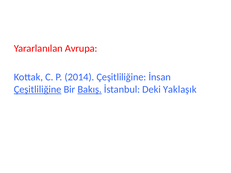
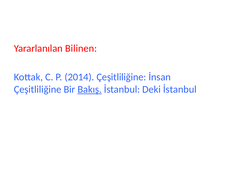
Avrupa: Avrupa -> Bilinen (81, 48)
Çeşitliliğine underline: present -> none (38, 90)
Deki Yaklaşık: Yaklaşık -> İstanbul (180, 90)
